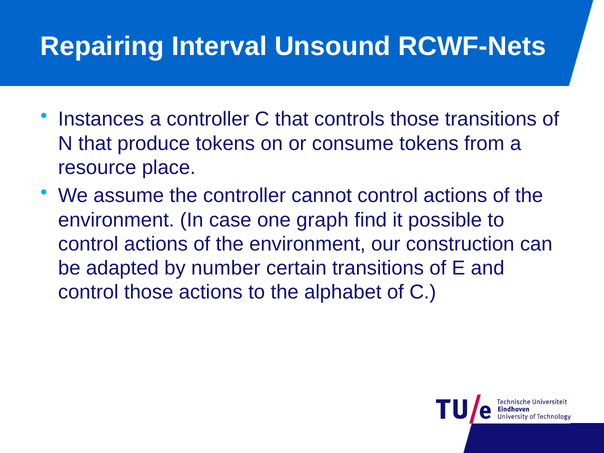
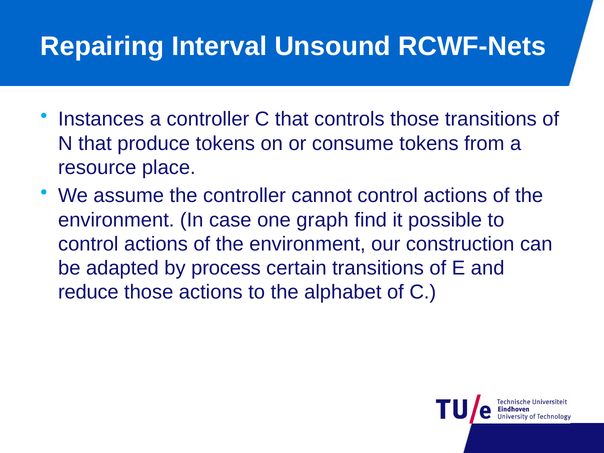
number: number -> process (226, 268)
control: control -> reduce (88, 292)
